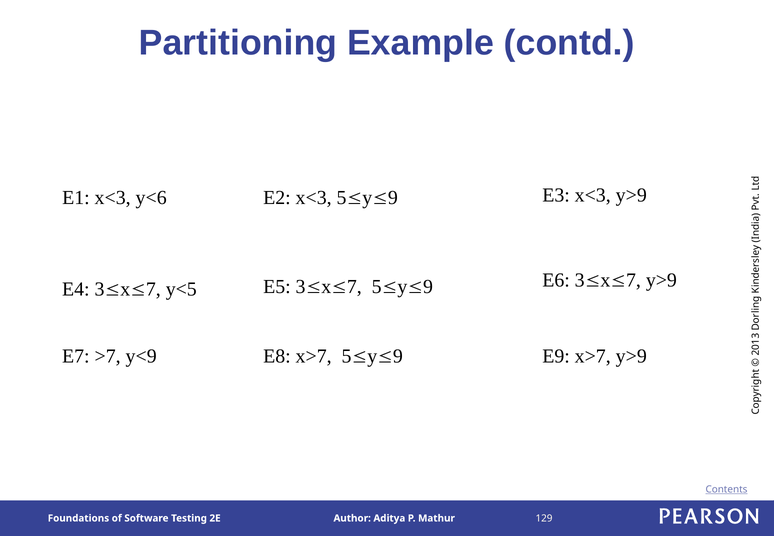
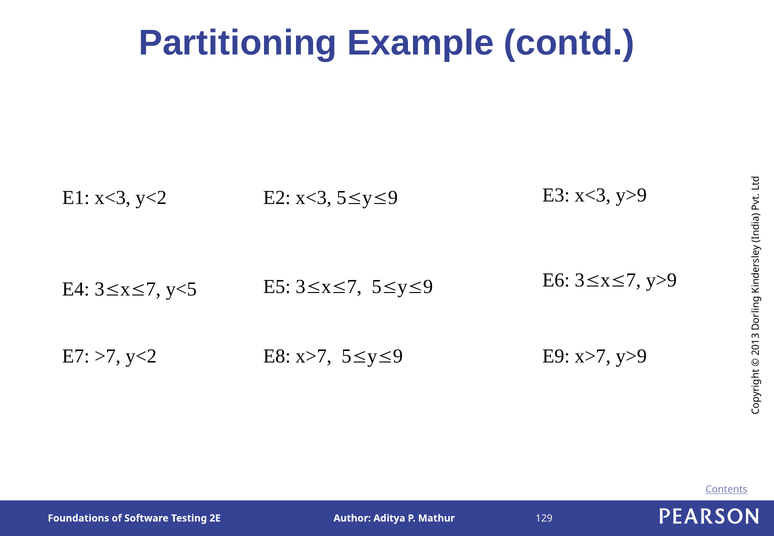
x<3 y<6: y<6 -> y<2 (151, 198)
>7 y<9: y<9 -> y<2 (141, 356)
